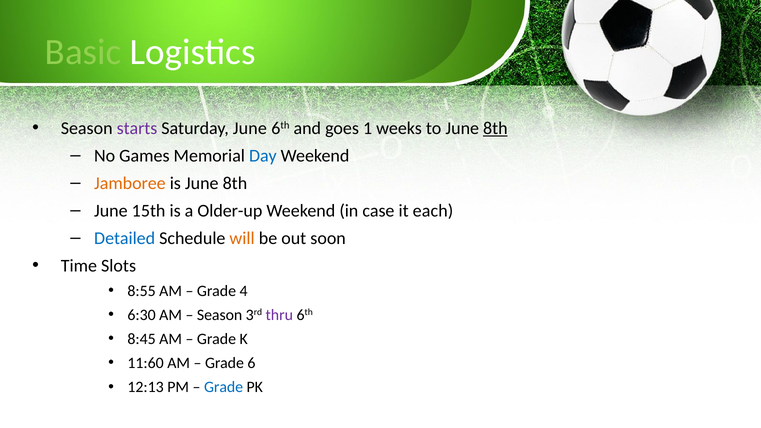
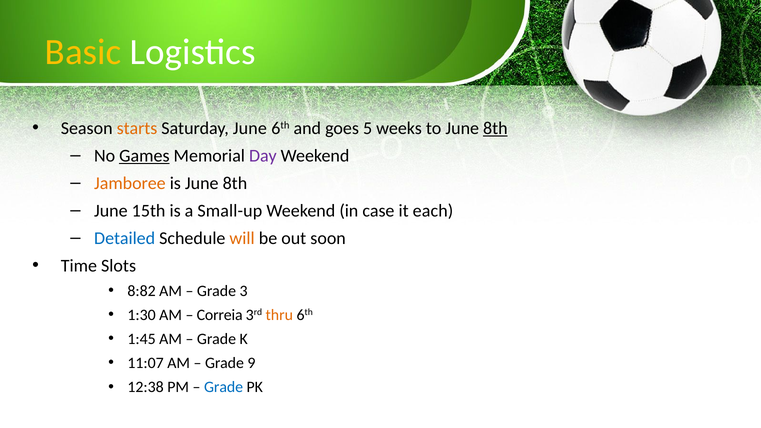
Basic colour: light green -> yellow (83, 52)
starts colour: purple -> orange (137, 128)
1: 1 -> 5 (368, 128)
Games underline: none -> present (144, 156)
Day colour: blue -> purple (263, 156)
Older-up: Older-up -> Small-up (230, 211)
8:55: 8:55 -> 8:82 (142, 291)
4: 4 -> 3 (244, 291)
6:30: 6:30 -> 1:30 (142, 315)
Season: Season -> Correia (220, 315)
thru colour: purple -> orange (279, 315)
8:45: 8:45 -> 1:45 (142, 339)
11:60: 11:60 -> 11:07 (146, 363)
6: 6 -> 9 (252, 363)
12:13: 12:13 -> 12:38 (146, 387)
